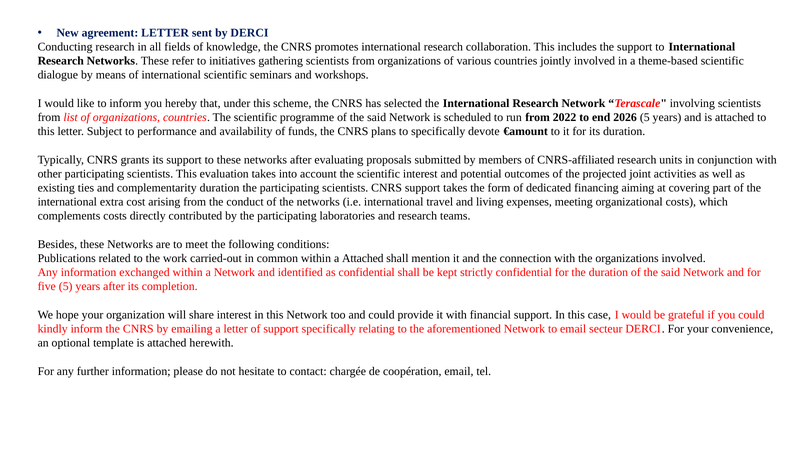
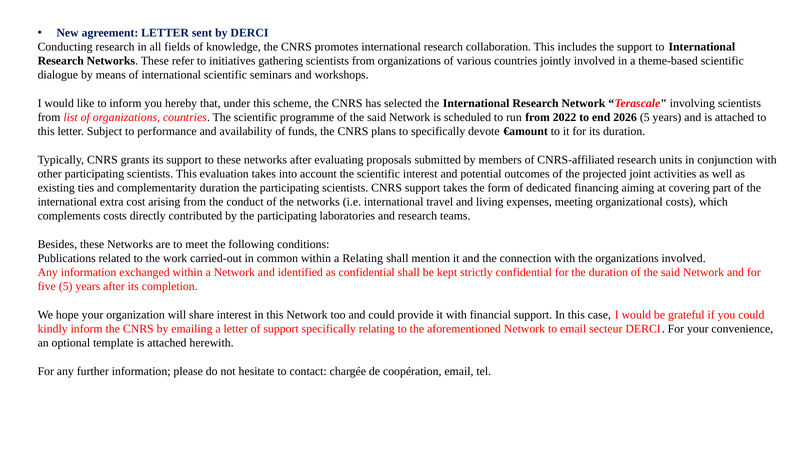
a Attached: Attached -> Relating (363, 259)
